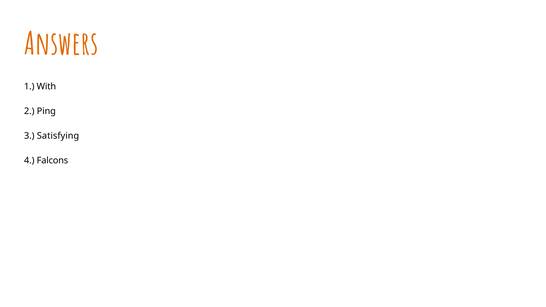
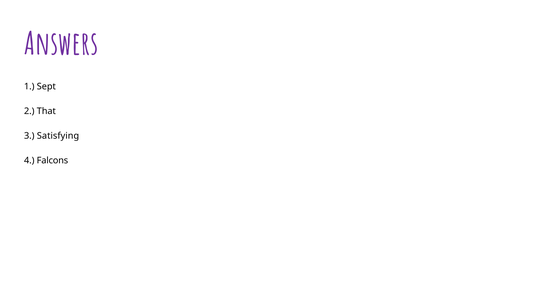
Answers colour: orange -> purple (61, 44)
With: With -> Sept (46, 87)
Ping: Ping -> That (46, 111)
